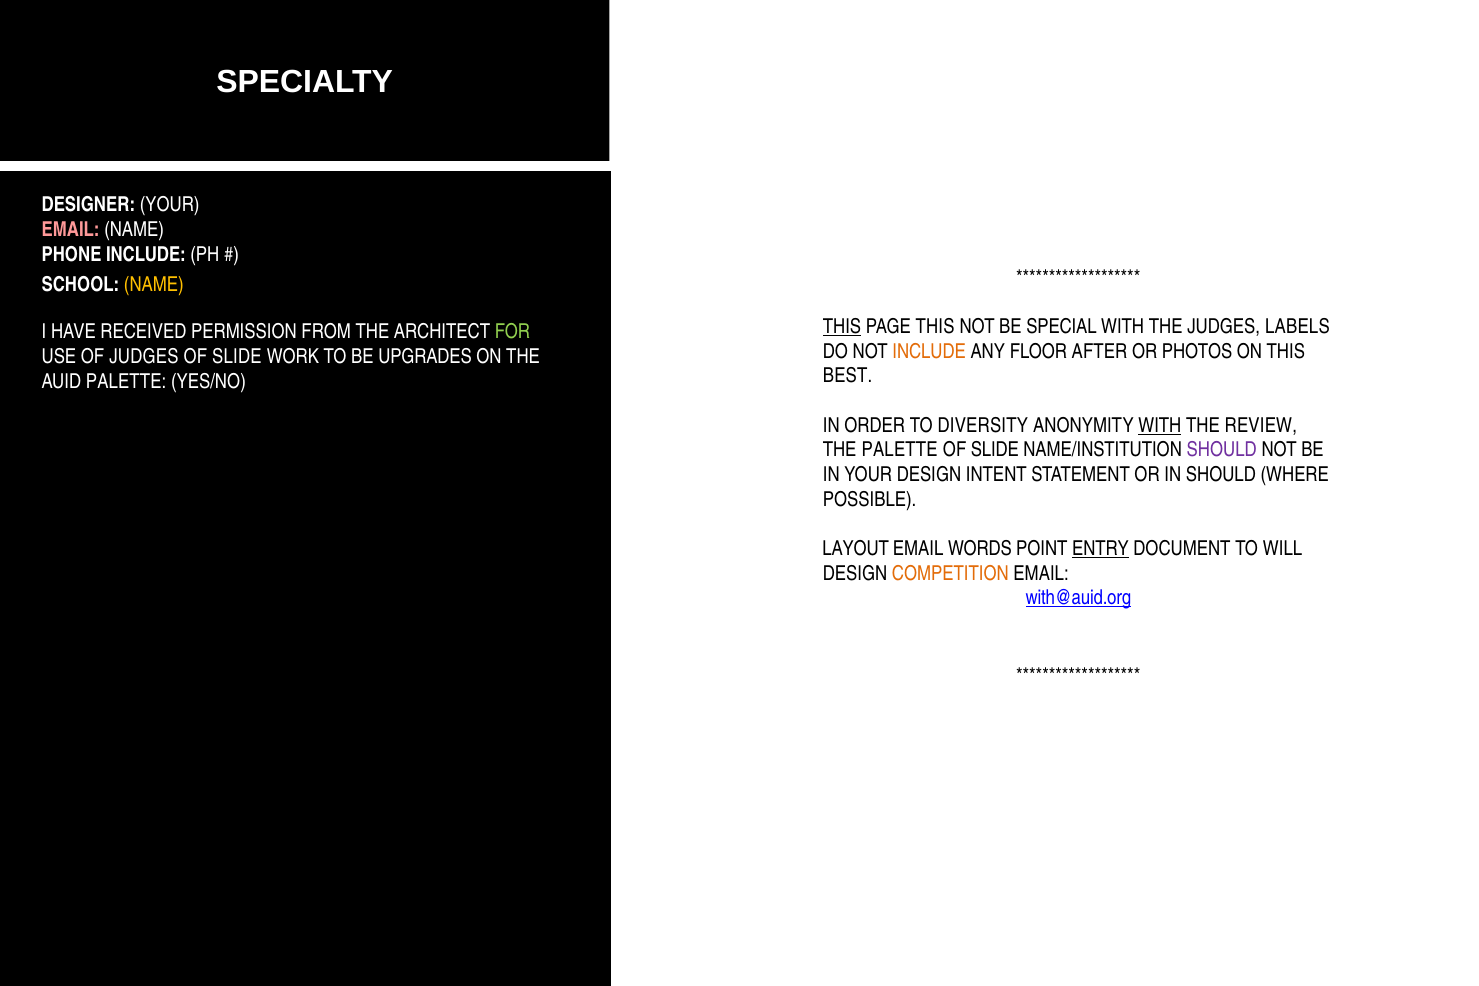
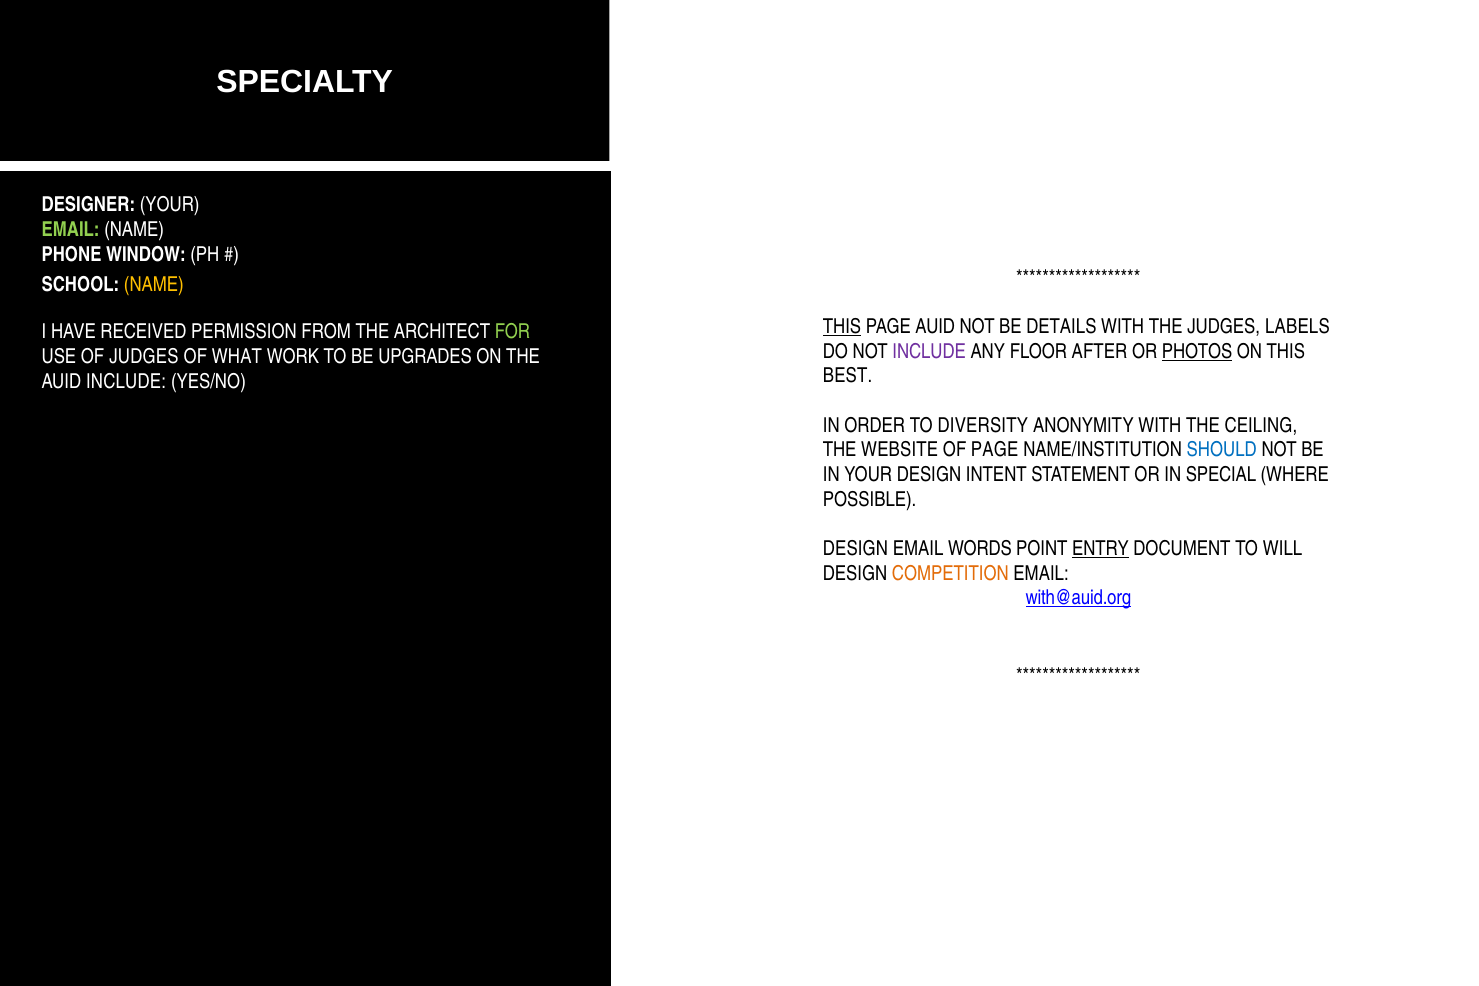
EMAIL colour: pink -> light green (71, 230)
PHONE INCLUDE: INCLUDE -> WINDOW (146, 255)
PAGE THIS: THIS -> AUID (935, 327)
SPECIAL: SPECIAL -> DETAILS (1061, 327)
INCLUDE colour: orange -> purple (929, 352)
PHOTOS underline: none -> present (1197, 352)
SLIDE: SLIDE -> WHAT (237, 357)
AUID PALETTE: PALETTE -> INCLUDE (126, 381)
WITH underline: present -> none (1160, 426)
REVIEW: REVIEW -> CEILING (1261, 426)
THE PALETTE: PALETTE -> WEBSITE (900, 450)
SLIDE: SLIDE -> PAGE (995, 450)
SHOULD colour: purple -> blue (1222, 450)
IN SHOULD: SHOULD -> SPECIAL (1221, 475)
LAYOUT: LAYOUT -> DESIGN (856, 549)
